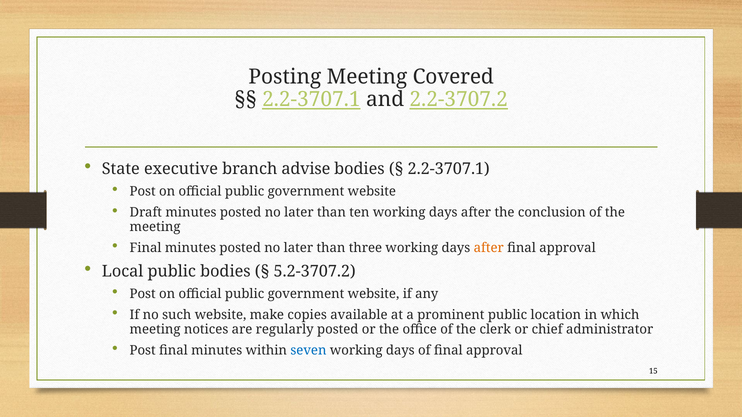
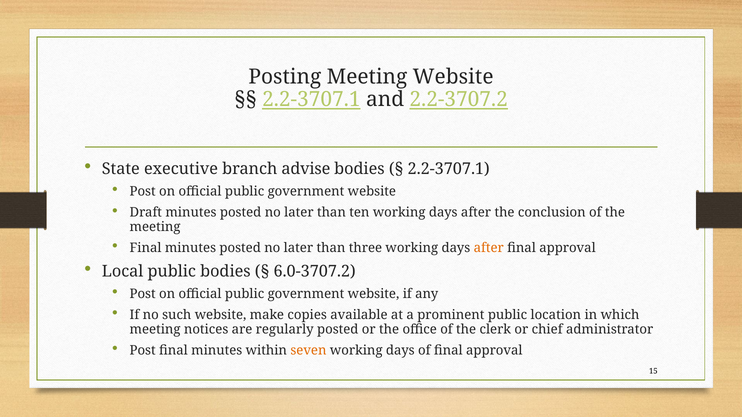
Meeting Covered: Covered -> Website (453, 77)
5.2-3707.2: 5.2-3707.2 -> 6.0-3707.2 (315, 272)
seven colour: blue -> orange (308, 351)
